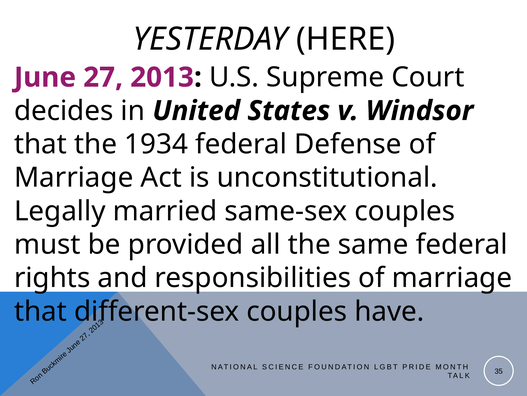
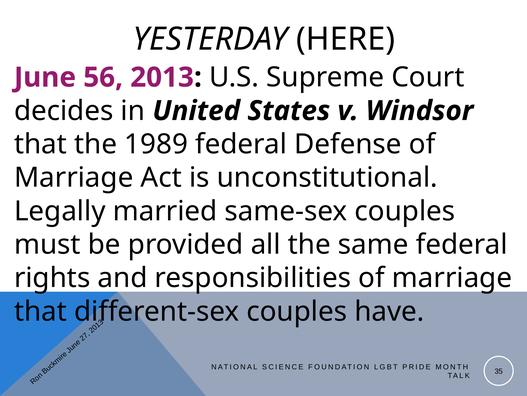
27: 27 -> 56 (103, 77)
1934: 1934 -> 1989 (156, 144)
